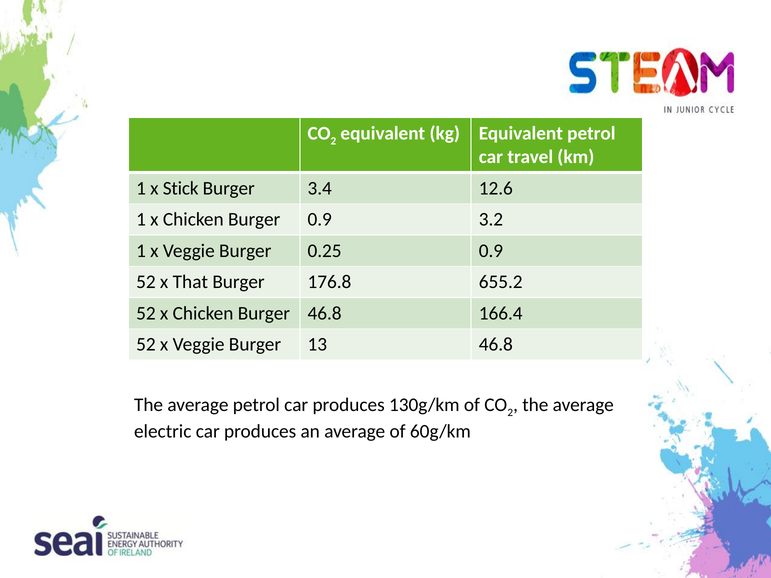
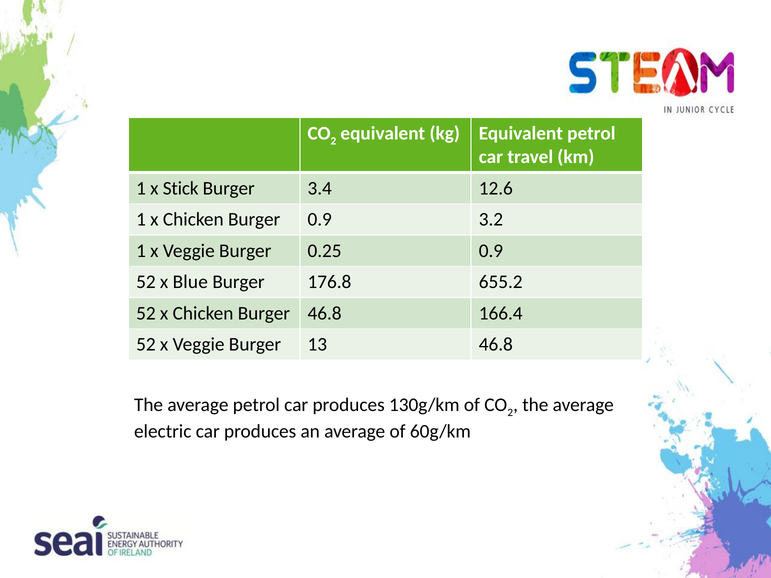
That: That -> Blue (190, 282)
